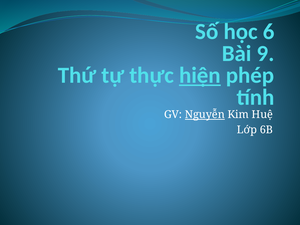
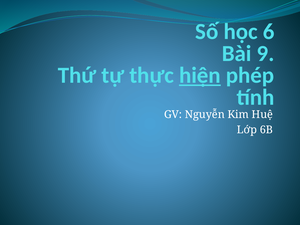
Nguyễn underline: present -> none (205, 115)
